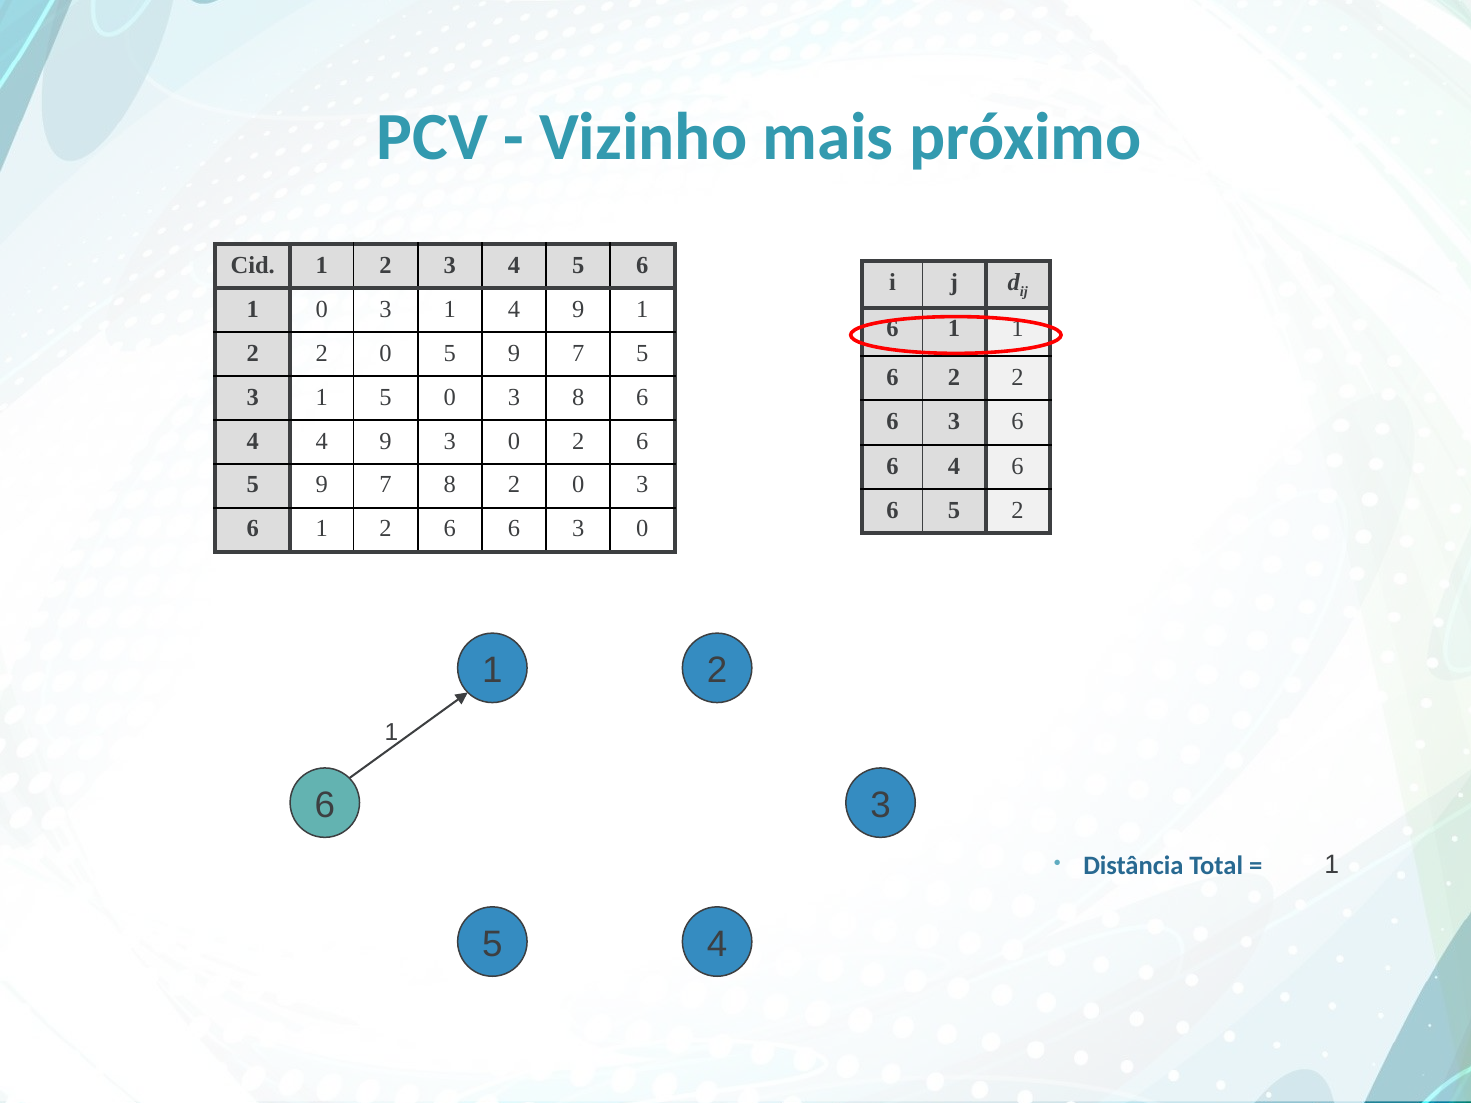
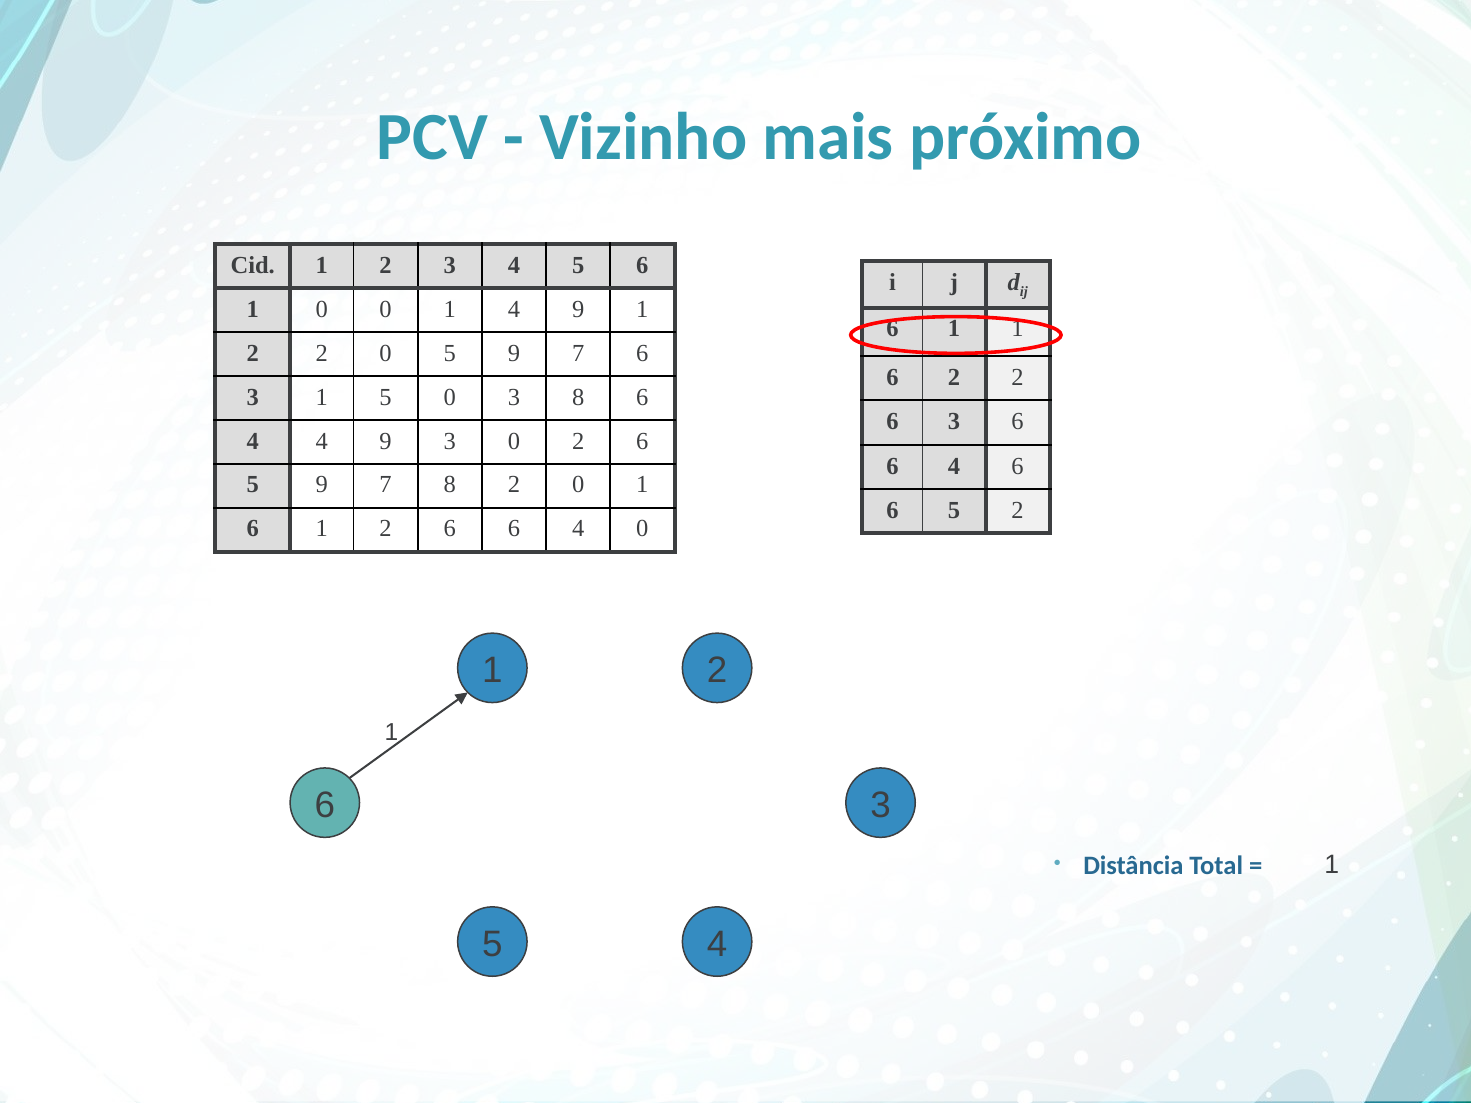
1 0 3: 3 -> 0 (386, 309)
7 5: 5 -> 6 (642, 353)
2 0 3: 3 -> 1 (642, 485)
2 6 6 3: 3 -> 4 (578, 529)
